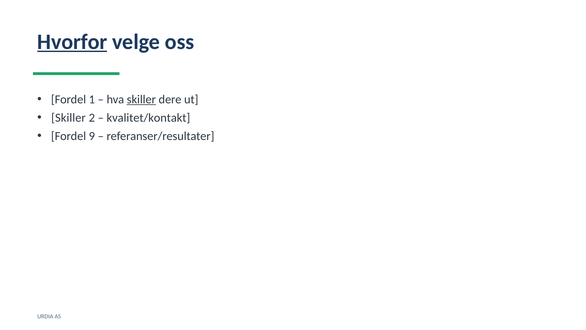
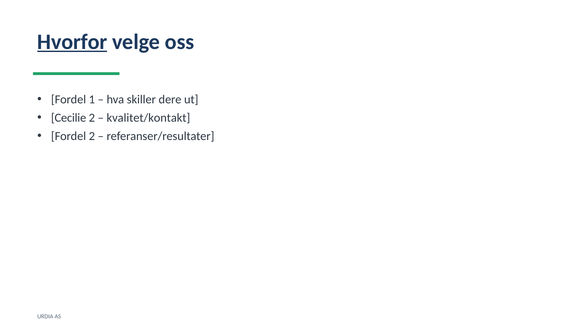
skiller underline: present -> none (141, 99)
Skiller: Skiller -> Cecilie (69, 118)
Fordel 9: 9 -> 2 (92, 136)
